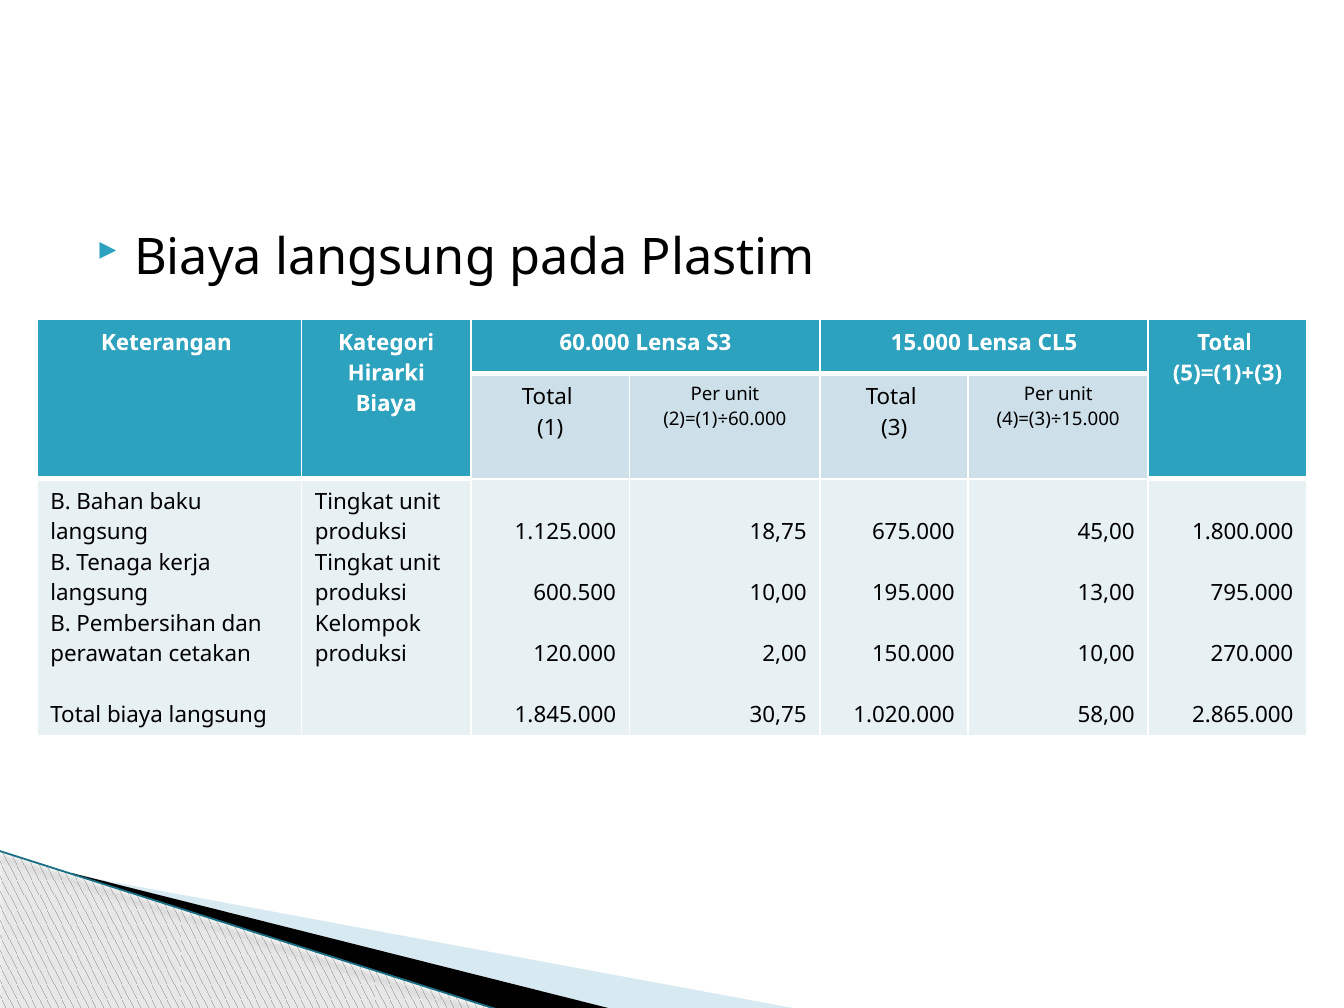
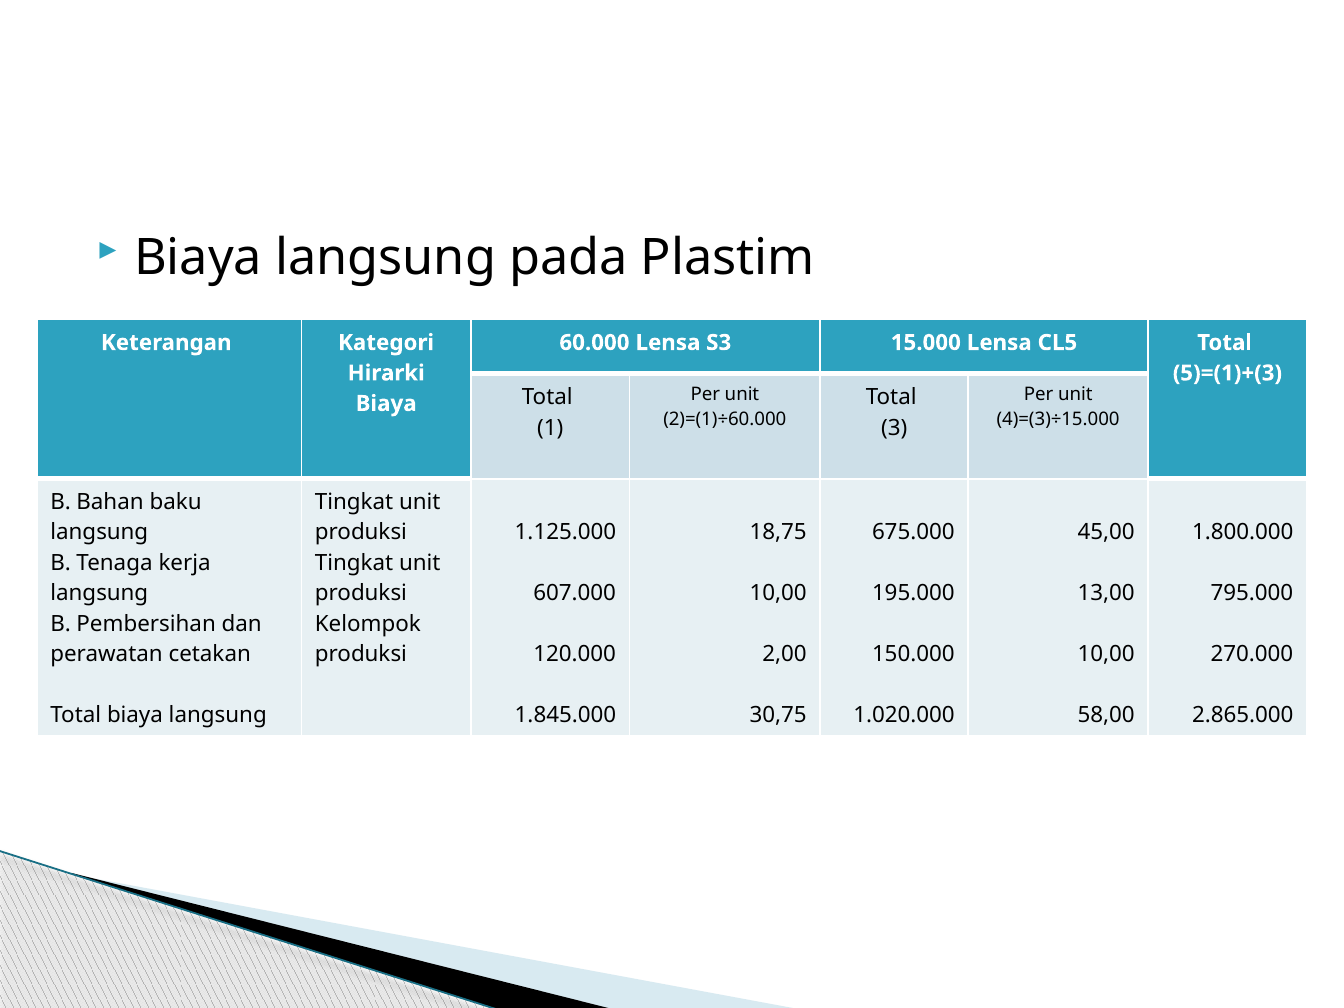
600.500: 600.500 -> 607.000 (575, 593)
